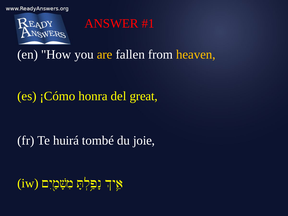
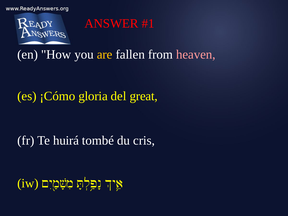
heaven colour: yellow -> pink (196, 54)
honra: honra -> gloria (93, 96)
joie: joie -> cris (144, 141)
